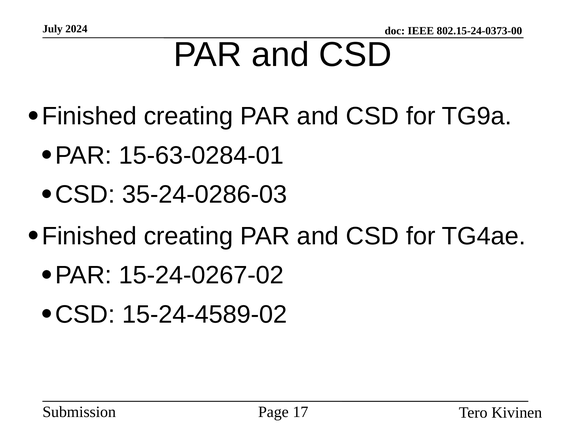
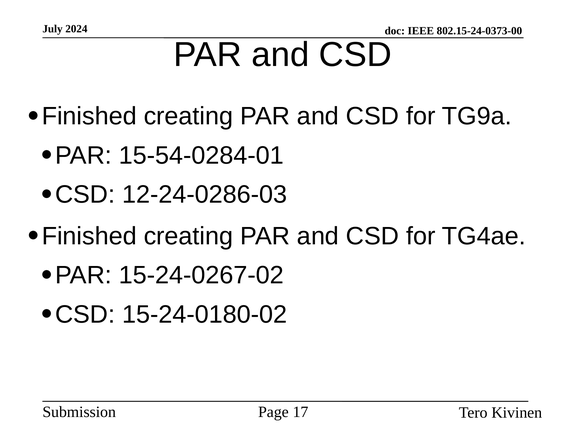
15-63-0284-01: 15-63-0284-01 -> 15-54-0284-01 (201, 155)
35-24-0286-03: 35-24-0286-03 -> 12-24-0286-03 (205, 194)
15-24-4589-02: 15-24-4589-02 -> 15-24-0180-02 (205, 314)
